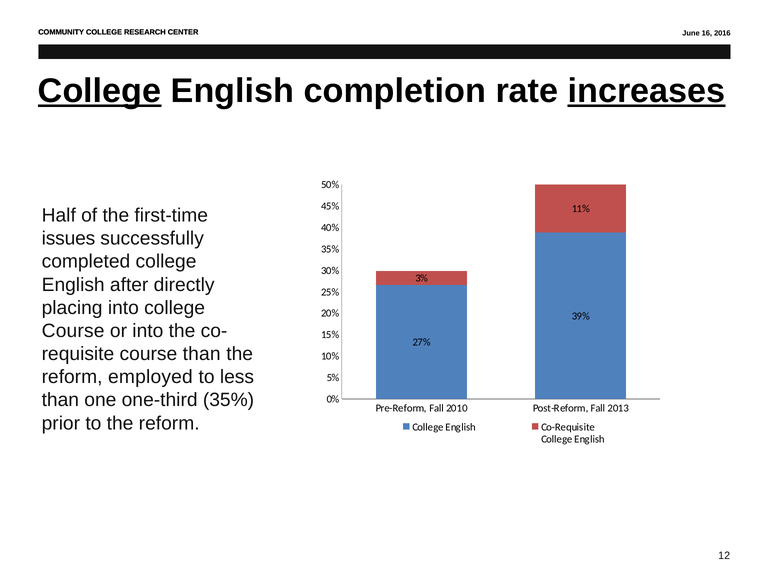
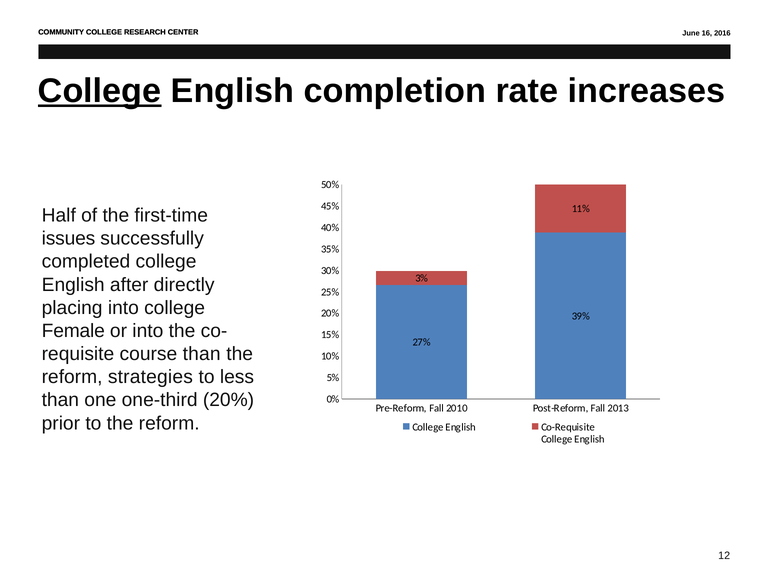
increases underline: present -> none (647, 91)
Course: Course -> Female (73, 331)
employed: employed -> strategies (150, 377)
one-third 35%: 35% -> 20% (229, 400)
